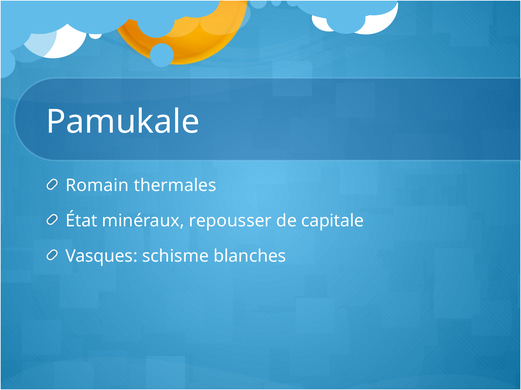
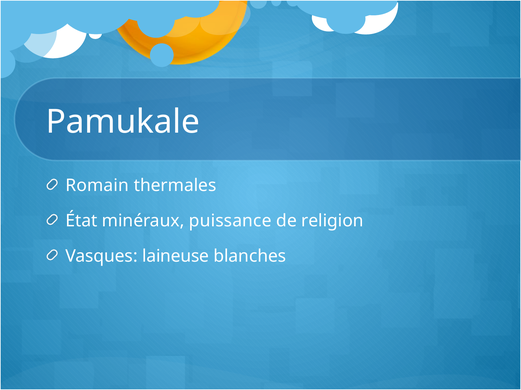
repousser: repousser -> puissance (230, 221)
capitale: capitale -> religion (332, 221)
schisme: schisme -> laineuse (176, 257)
